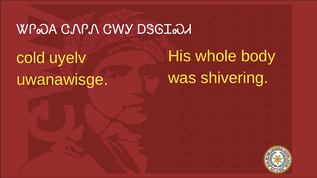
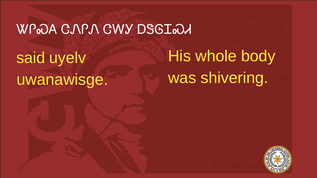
cold: cold -> said (31, 58)
